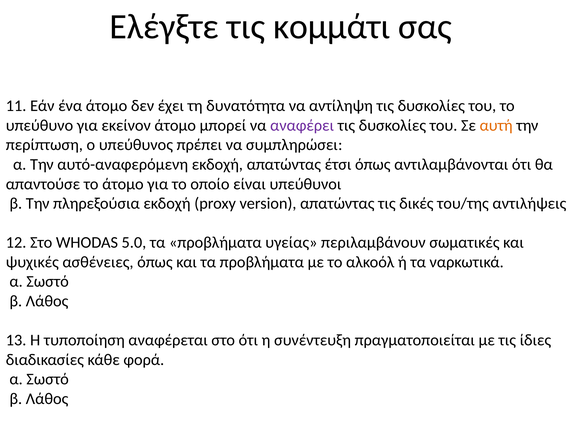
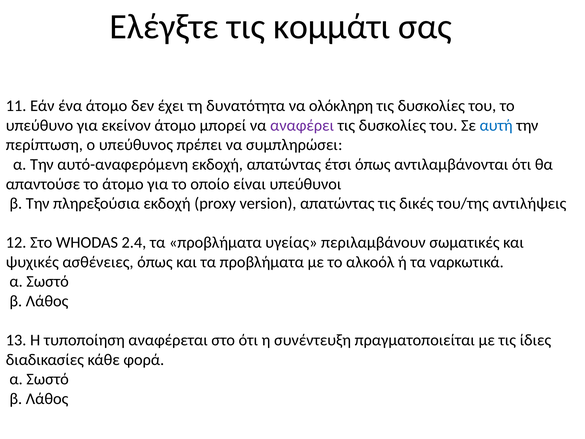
αντίληψη: αντίληψη -> ολόκληρη (341, 106)
αυτή colour: orange -> blue (496, 125)
5.0: 5.0 -> 2.4 (134, 242)
